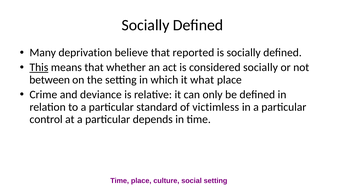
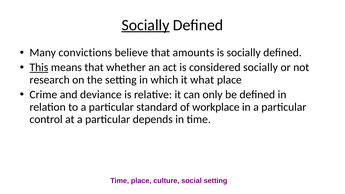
Socially underline: none -> present (145, 25)
deprivation: deprivation -> convictions (85, 53)
reported: reported -> amounts (193, 53)
between: between -> research (50, 80)
victimless: victimless -> workplace (216, 107)
